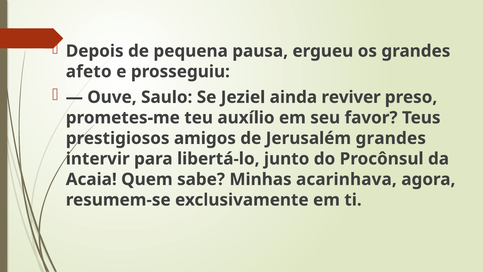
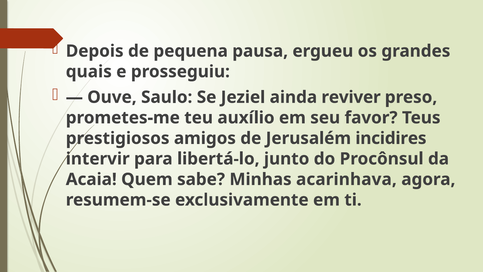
afeto: afeto -> quais (89, 72)
Jerusalém grandes: grandes -> incidires (391, 138)
